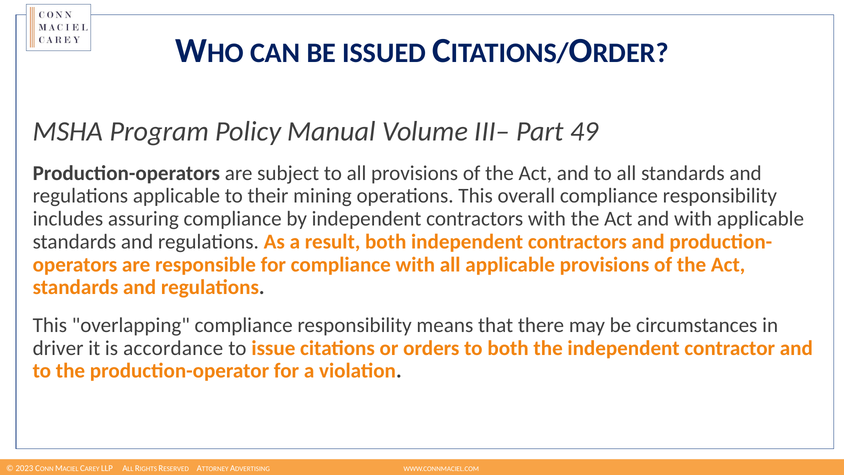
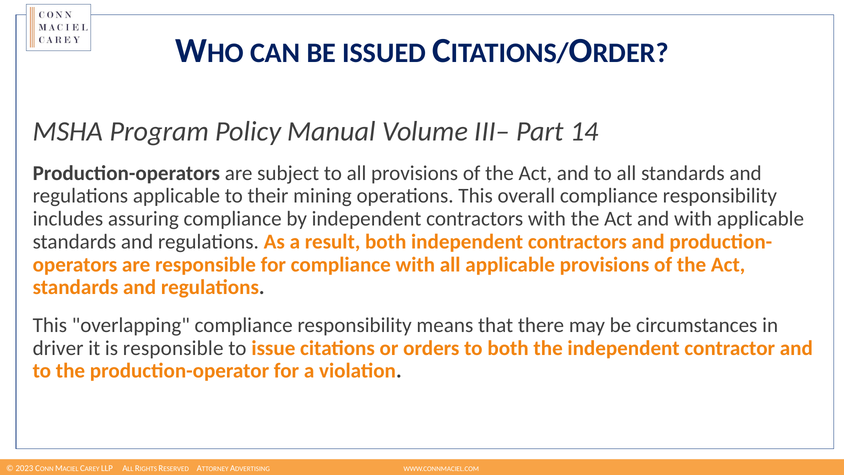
49: 49 -> 14 (584, 131)
is accordance: accordance -> responsible (173, 348)
